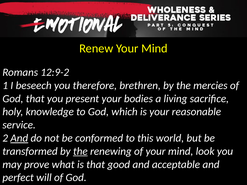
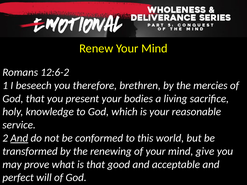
12:9-2: 12:9-2 -> 12:6-2 (55, 72)
the underline: present -> none (80, 151)
look: look -> give (205, 151)
